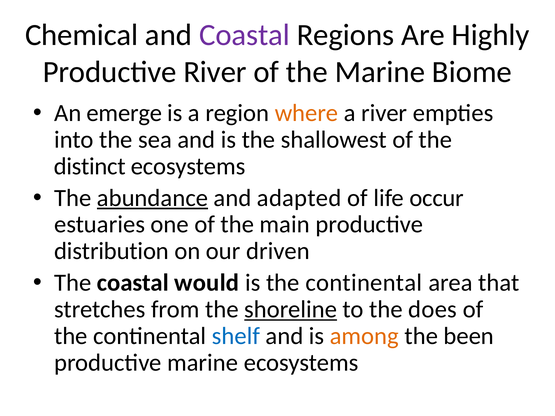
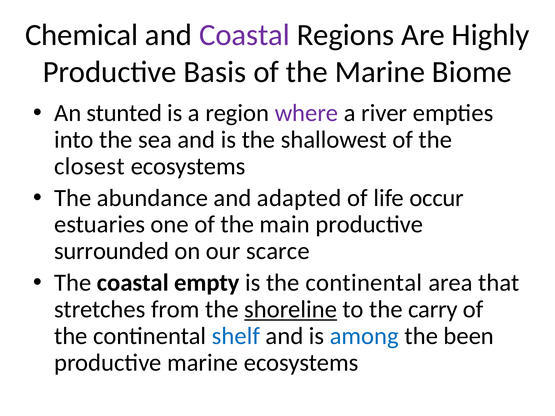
Productive River: River -> Basis (215, 72)
emerge: emerge -> stunted (124, 113)
where colour: orange -> purple (307, 113)
distinct: distinct -> closest (89, 166)
abundance underline: present -> none (152, 198)
distribution: distribution -> surrounded (112, 251)
driven: driven -> scarce (278, 251)
would: would -> empty (207, 283)
does: does -> carry (433, 310)
among colour: orange -> blue (364, 336)
